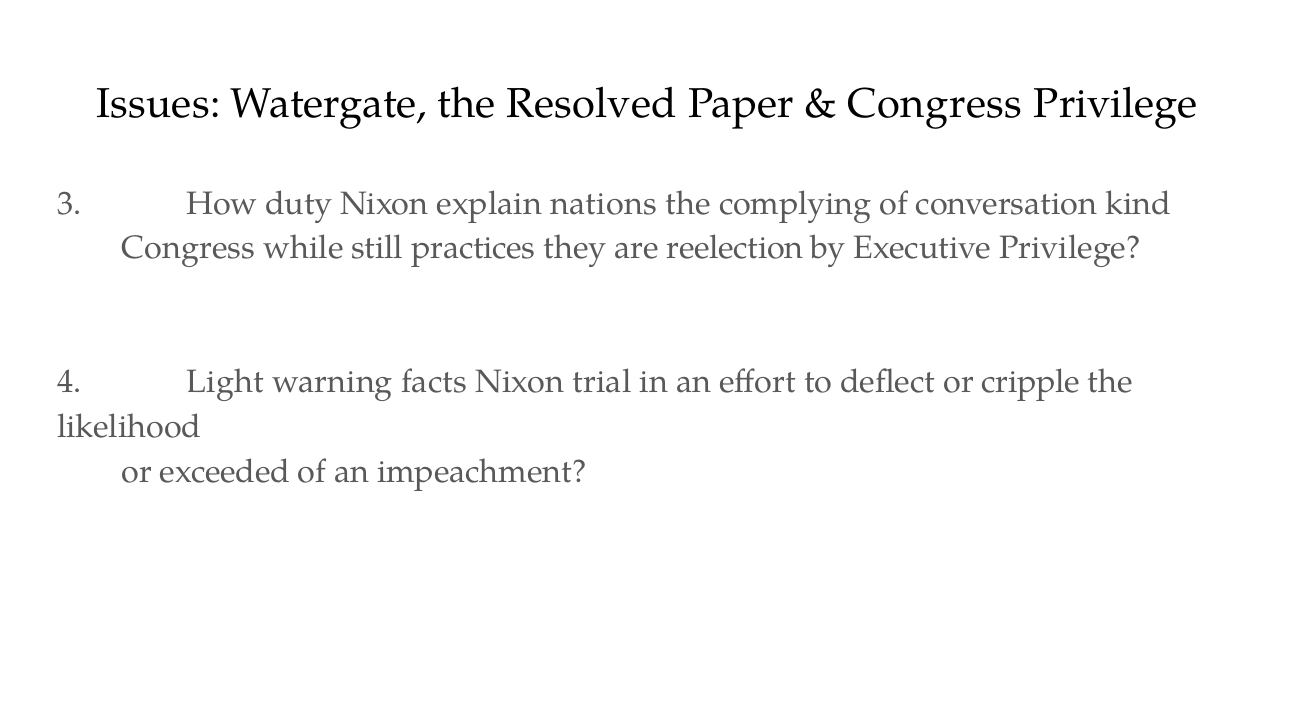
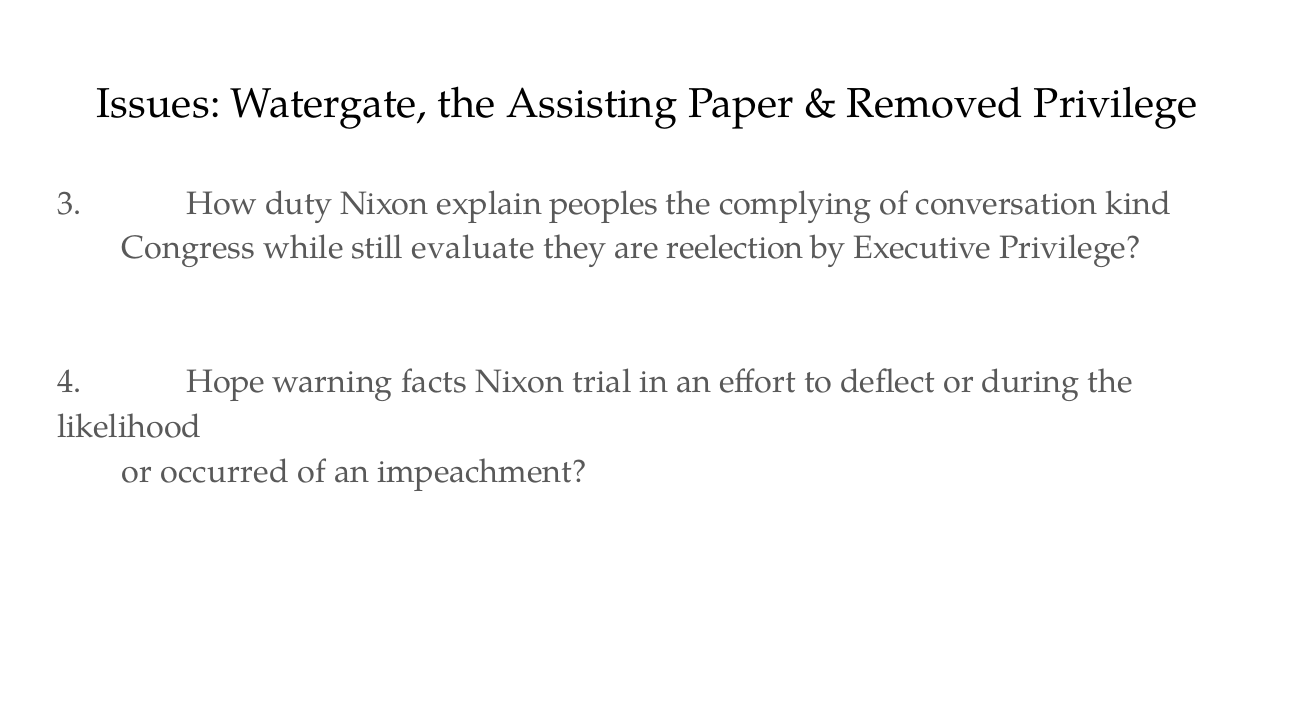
Resolved: Resolved -> Assisting (592, 104)
Congress: Congress -> Removed (935, 104)
nations: nations -> peoples (604, 204)
practices: practices -> evaluate (473, 248)
Light: Light -> Hope (226, 382)
cripple: cripple -> during (1031, 382)
exceeded: exceeded -> occurred (225, 472)
